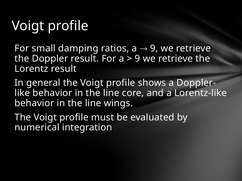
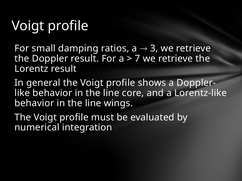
9: 9 -> 3 (154, 49)
9: 9 -> 7 (137, 59)
